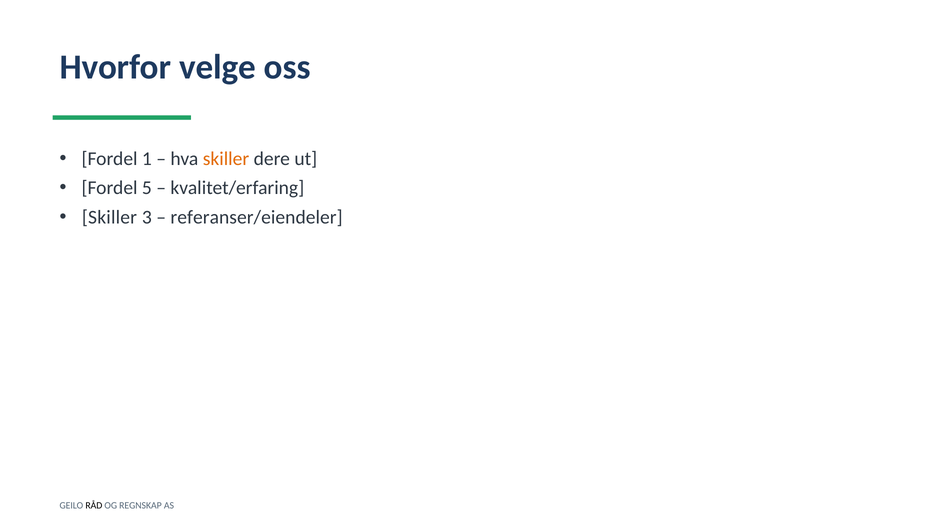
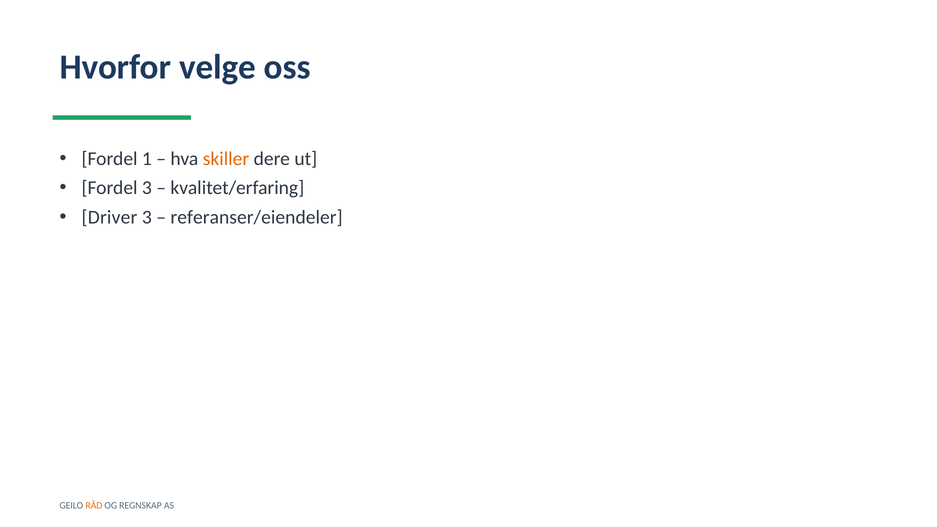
Fordel 5: 5 -> 3 (147, 188)
Skiller: Skiller -> Driver (109, 217)
RÅD colour: black -> orange (94, 506)
